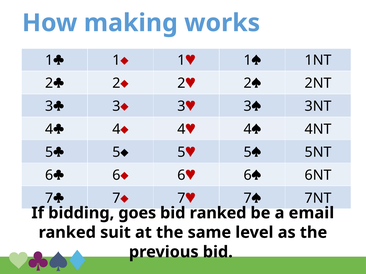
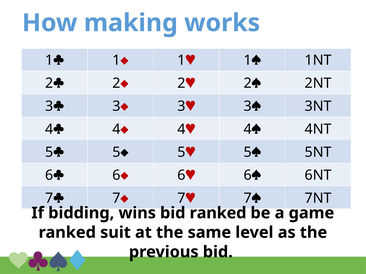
goes: goes -> wins (137, 213)
email: email -> game (311, 213)
